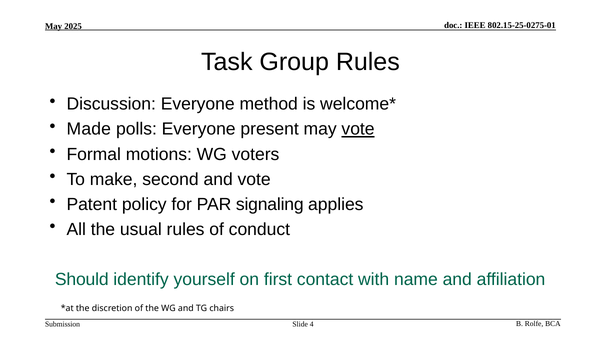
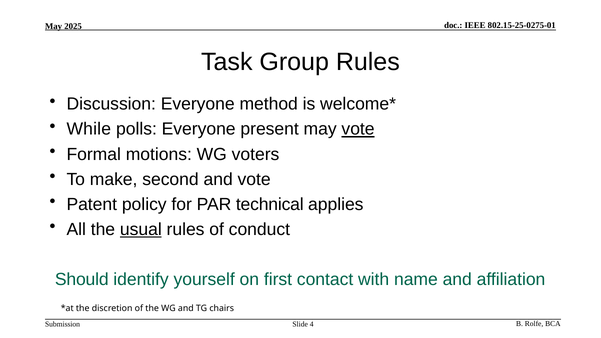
Made: Made -> While (89, 129)
signaling: signaling -> technical (270, 204)
usual underline: none -> present (141, 229)
